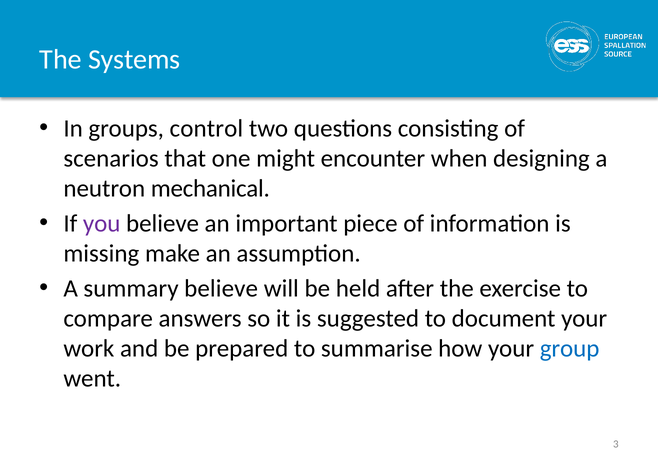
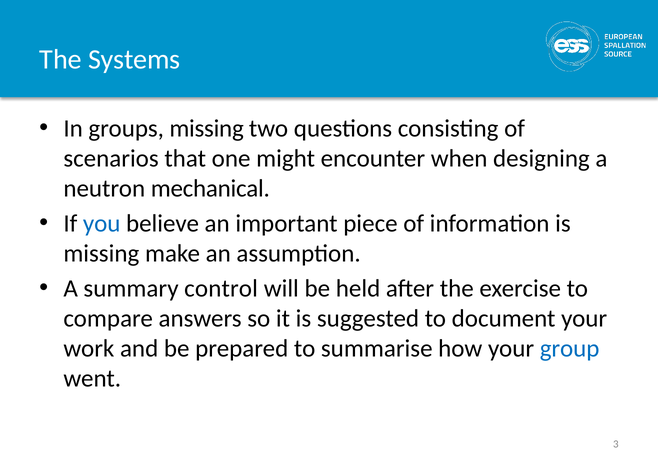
groups control: control -> missing (207, 129)
you colour: purple -> blue (102, 224)
summary believe: believe -> control (221, 289)
